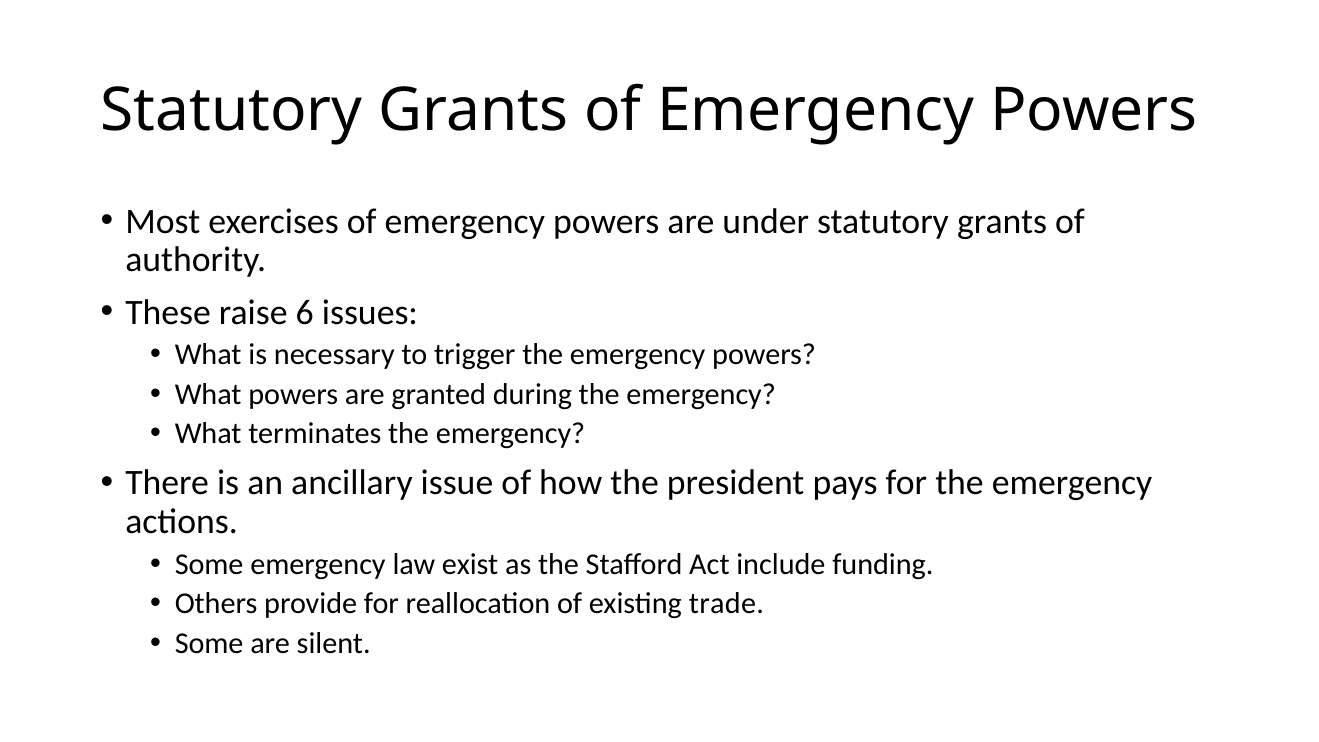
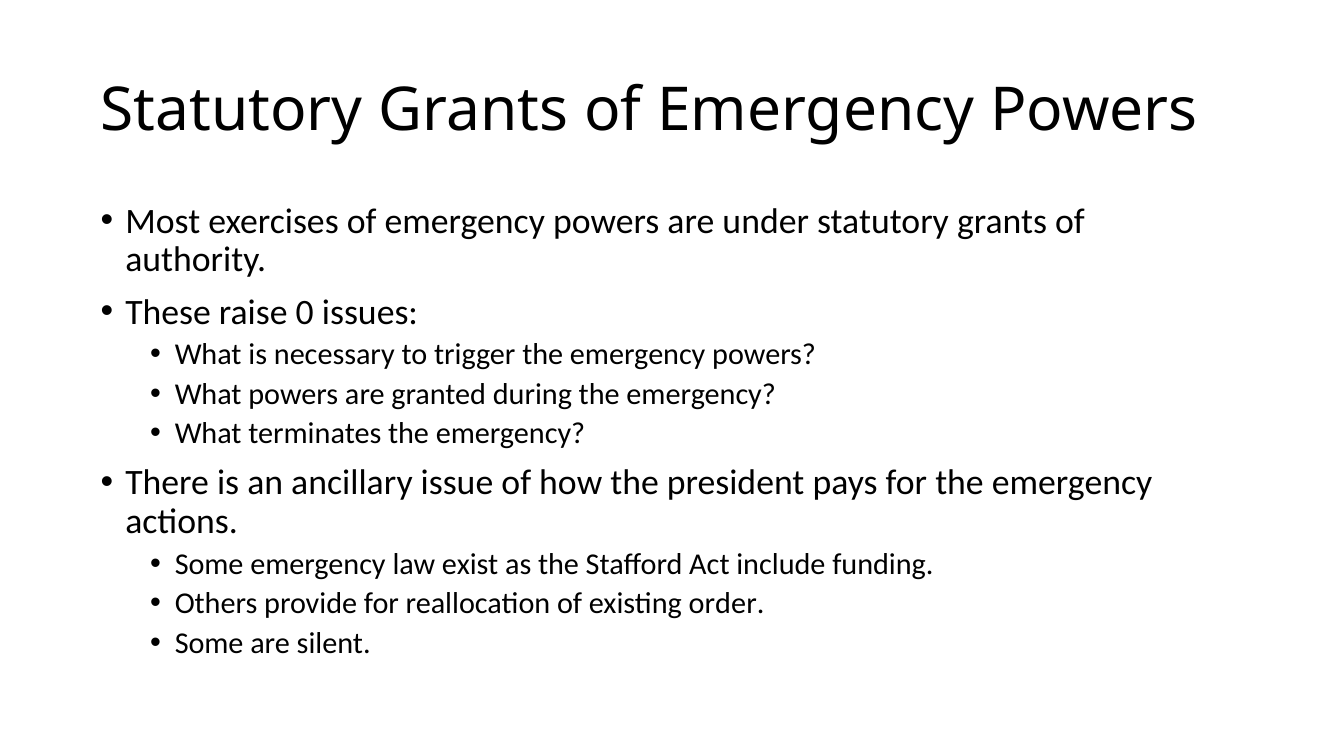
6: 6 -> 0 (305, 312)
trade: trade -> order (727, 604)
